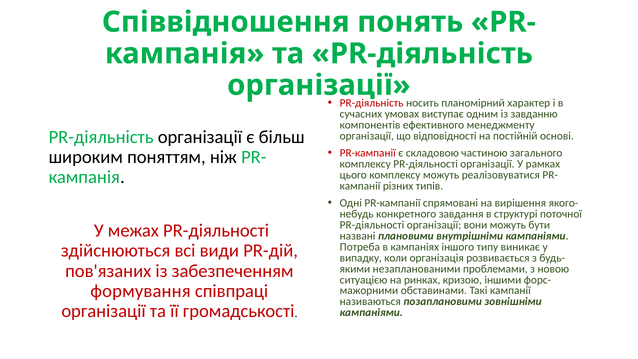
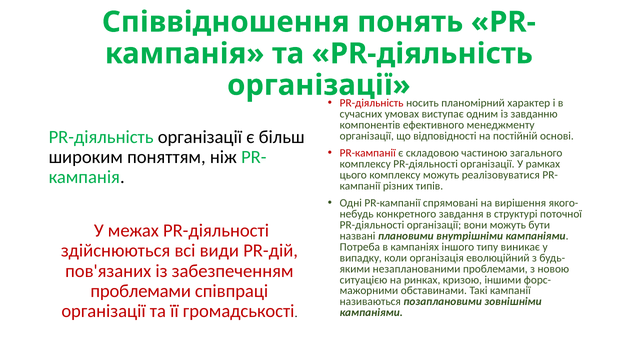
розвивається: розвивається -> еволюційний (498, 258)
формування: формування -> проблемами (141, 291)
